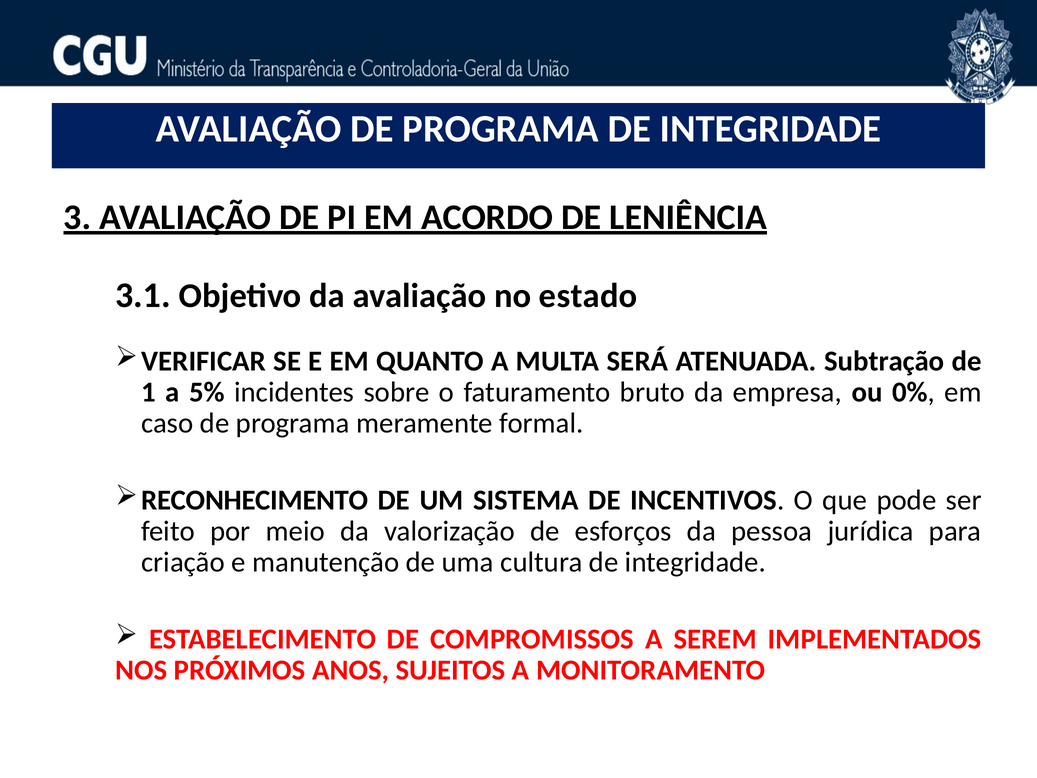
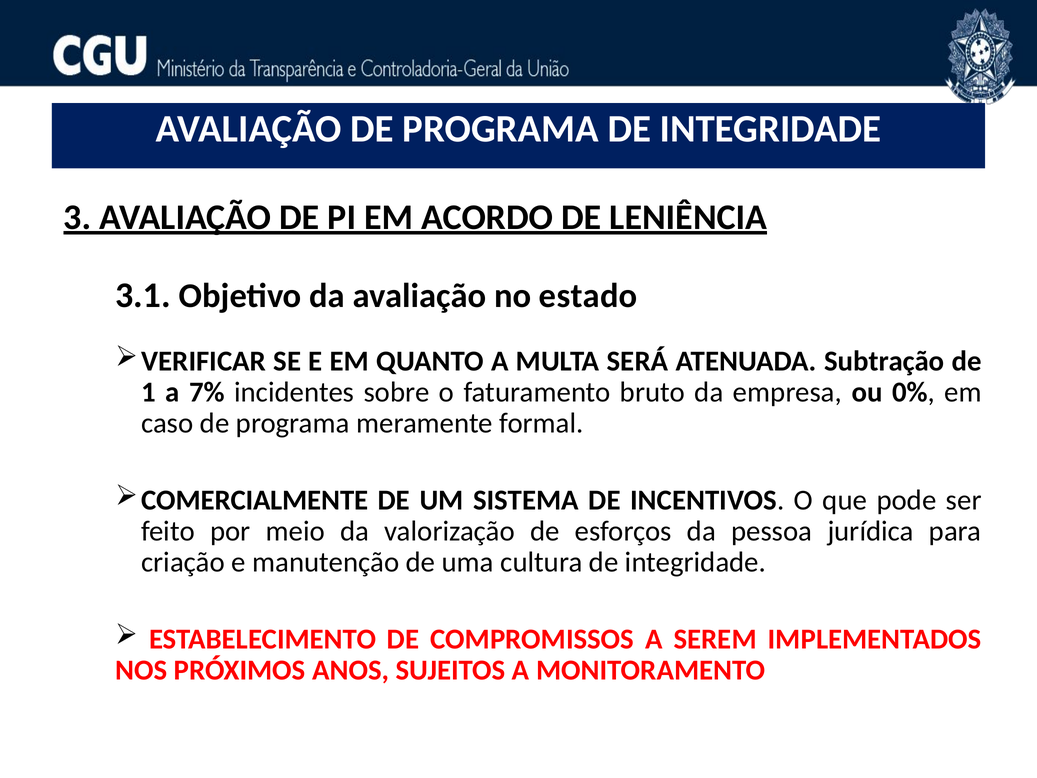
5%: 5% -> 7% (207, 392)
RECONHECIMENTO: RECONHECIMENTO -> COMERCIALMENTE (255, 500)
